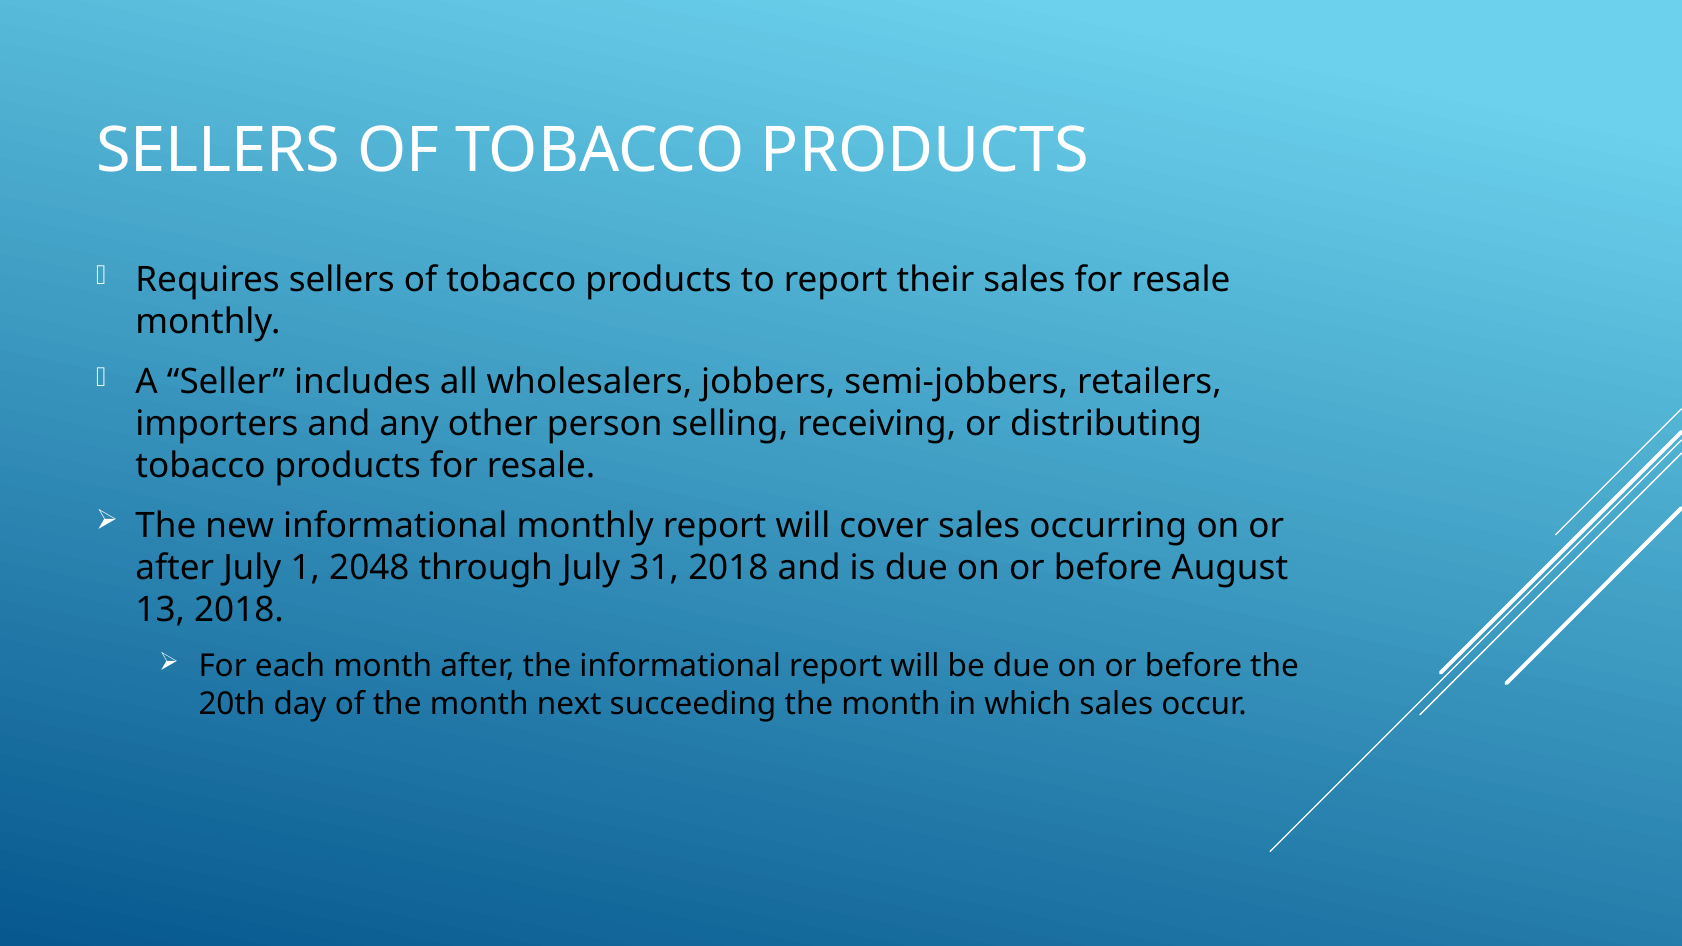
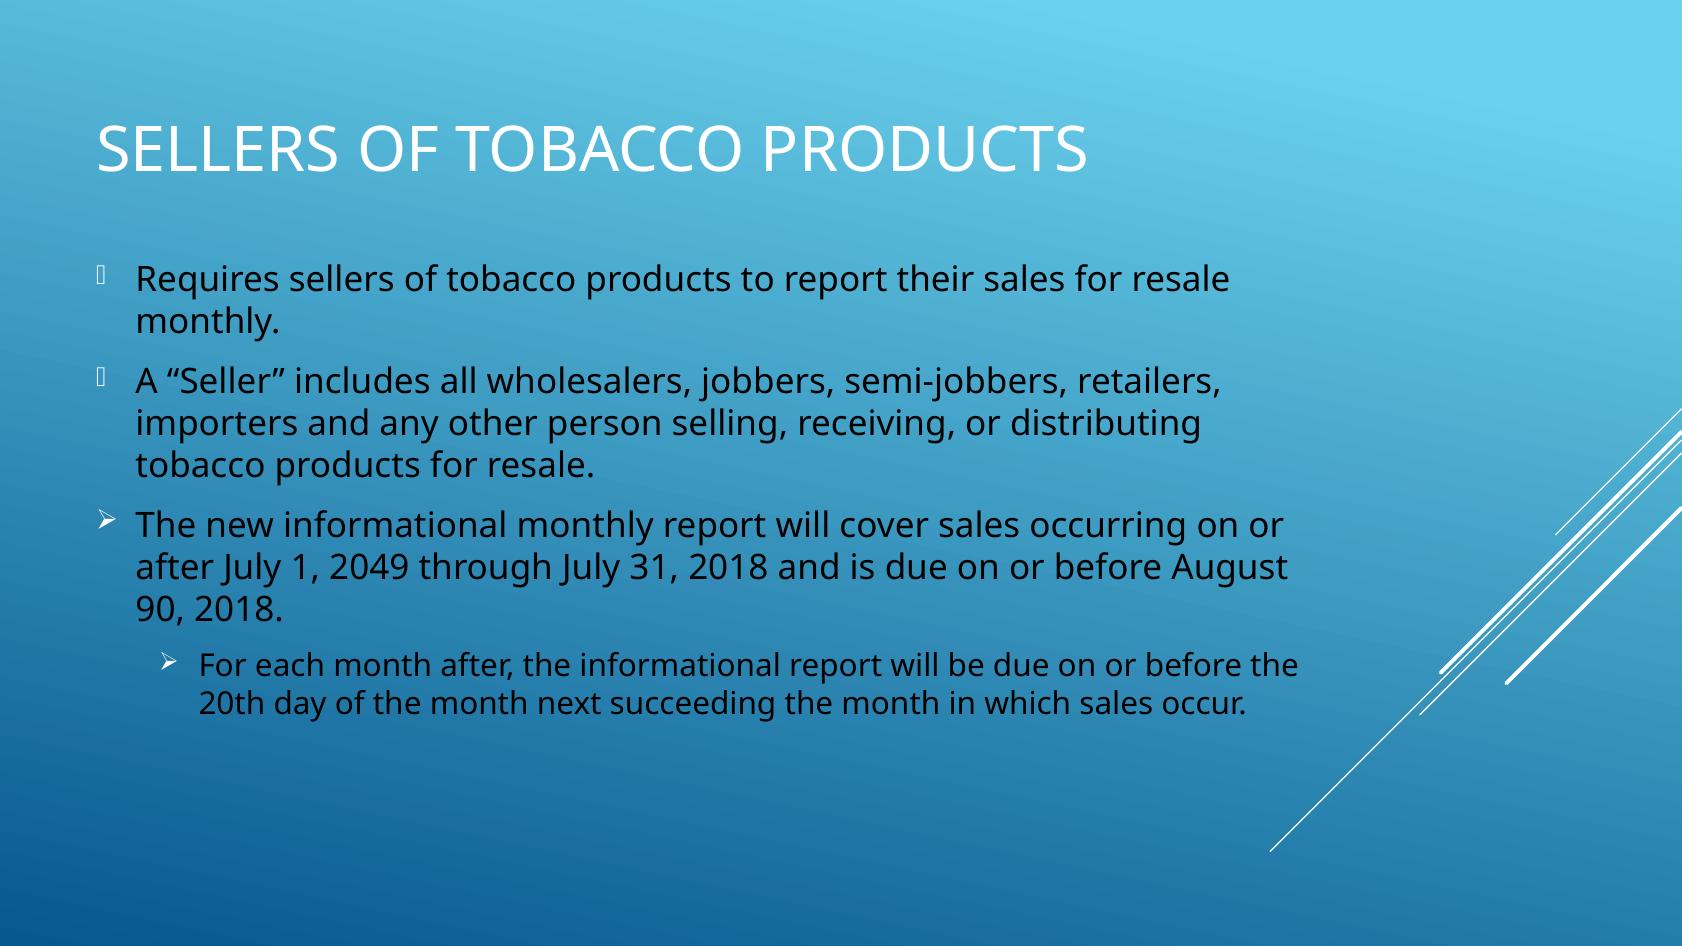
2048: 2048 -> 2049 (369, 568)
13: 13 -> 90 (160, 610)
